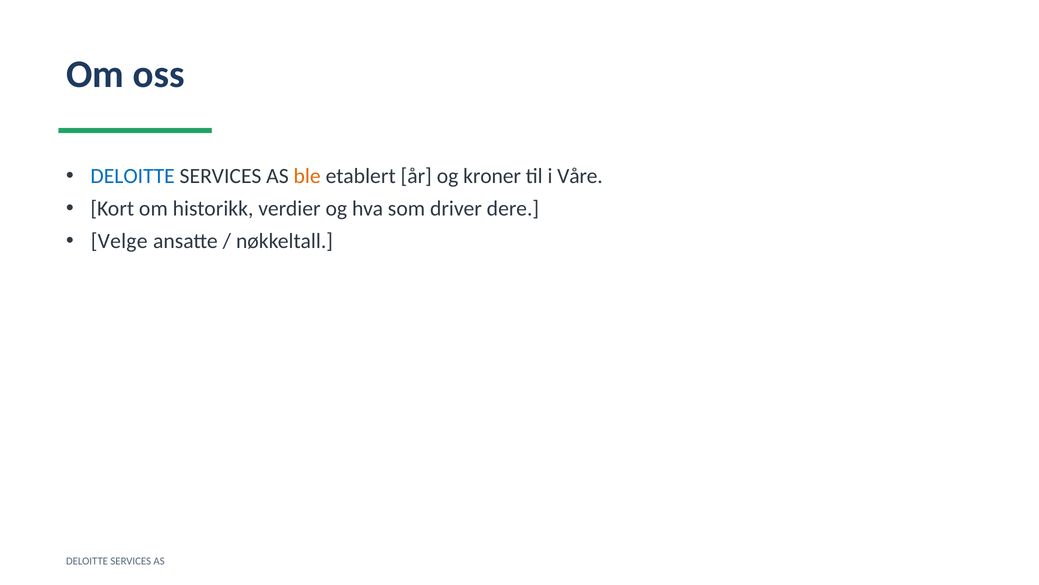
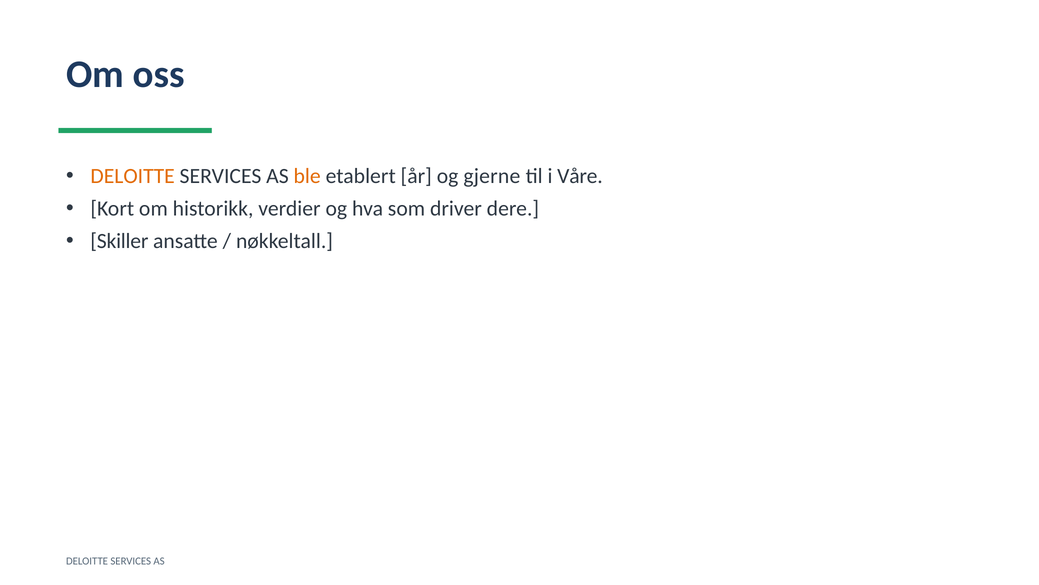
DELOITTE colour: blue -> orange (133, 176)
kroner: kroner -> gjerne (492, 176)
Velge: Velge -> Skiller (119, 241)
